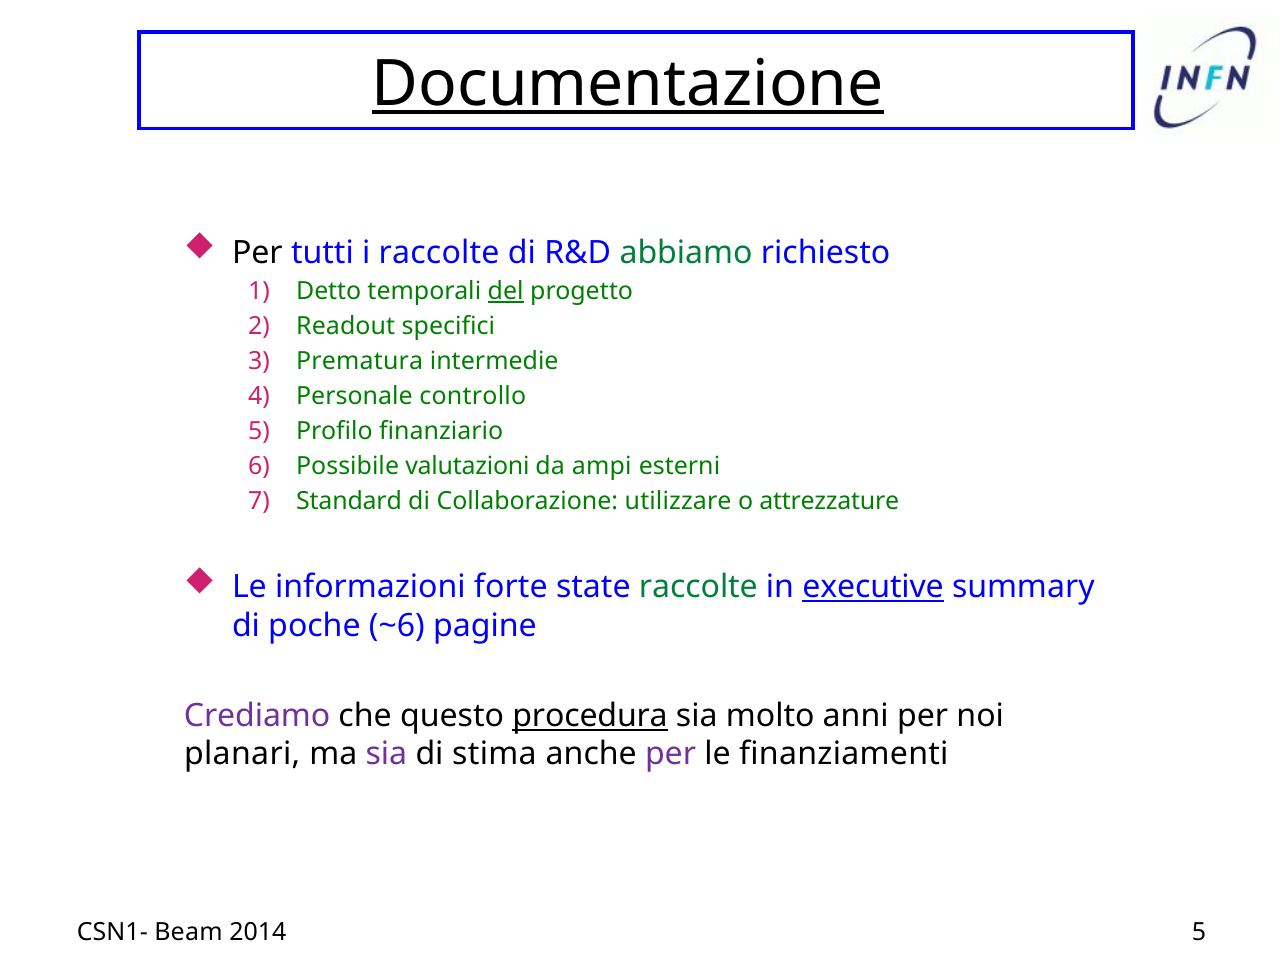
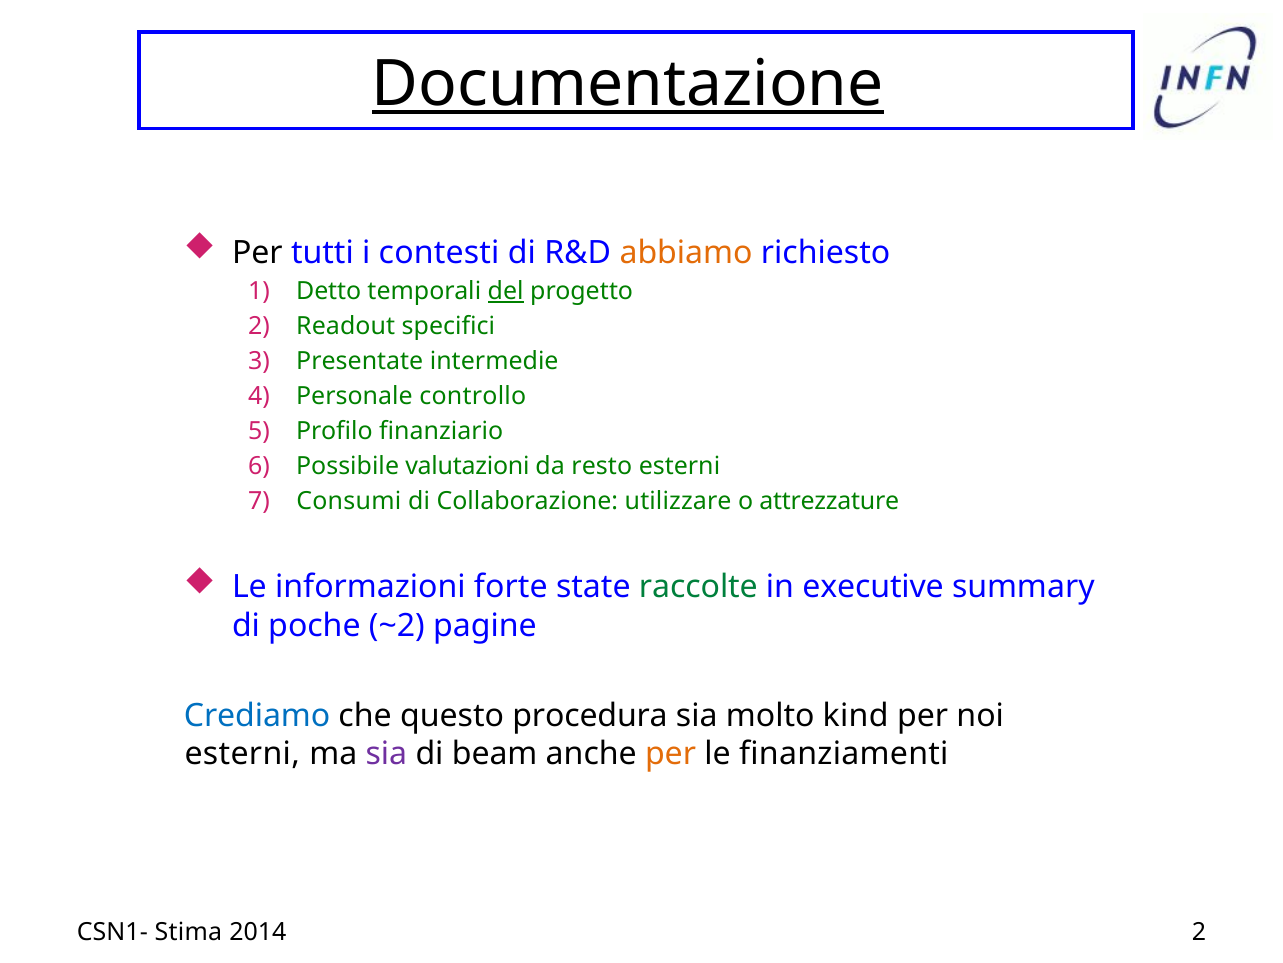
i raccolte: raccolte -> contesti (439, 252)
abbiamo colour: green -> orange (686, 252)
Prematura: Prematura -> Presentate (360, 361)
ampi: ampi -> resto (602, 466)
Standard: Standard -> Consumi (349, 501)
executive underline: present -> none (873, 587)
~6: ~6 -> ~2 (397, 625)
Crediamo colour: purple -> blue (257, 715)
procedura underline: present -> none (590, 715)
anni: anni -> kind (856, 715)
planari: planari -> esterni (242, 754)
stima: stima -> beam (495, 754)
per colour: purple -> orange (671, 754)
Beam: Beam -> Stima (188, 932)
2014 5: 5 -> 2 (1199, 932)
